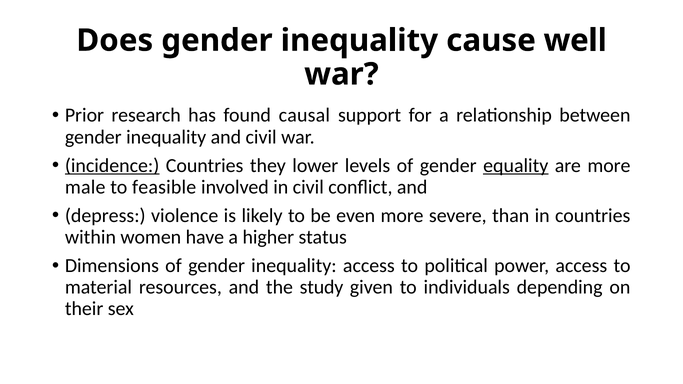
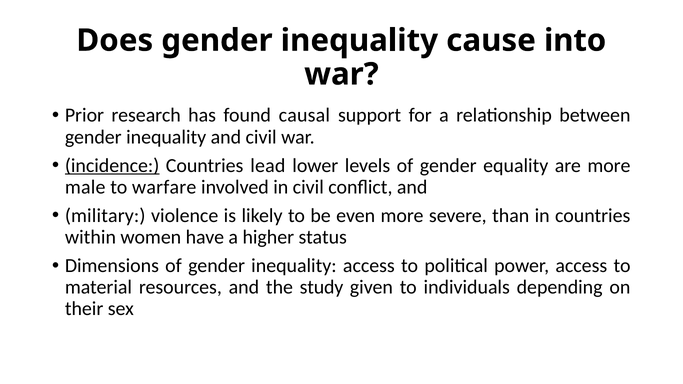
well: well -> into (575, 40)
they: they -> lead (268, 166)
equality underline: present -> none (516, 166)
feasible: feasible -> warfare (164, 187)
depress: depress -> military (105, 216)
